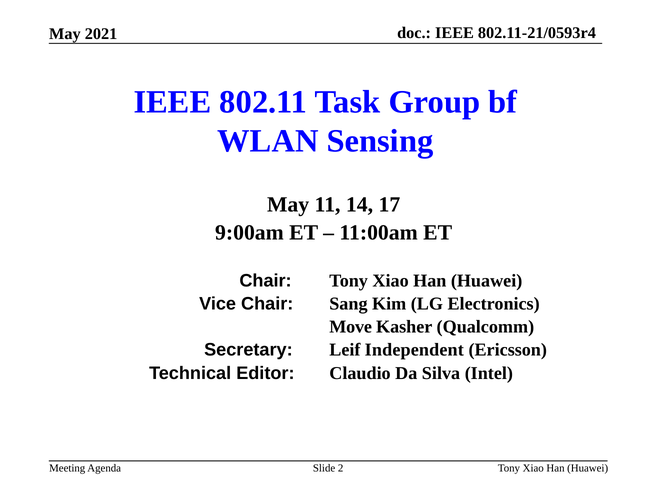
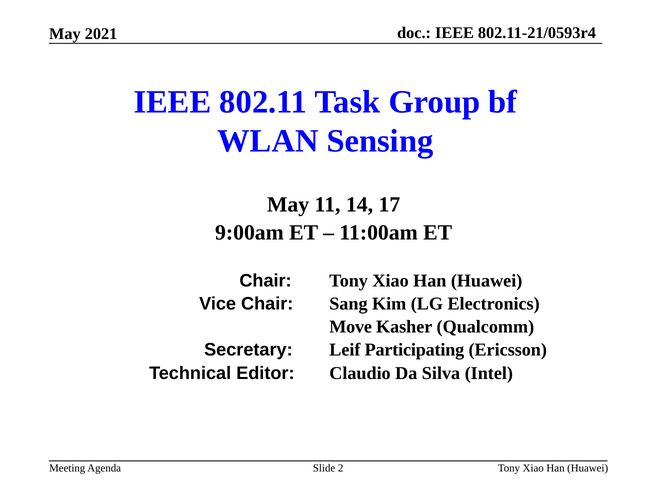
Independent: Independent -> Participating (414, 350)
